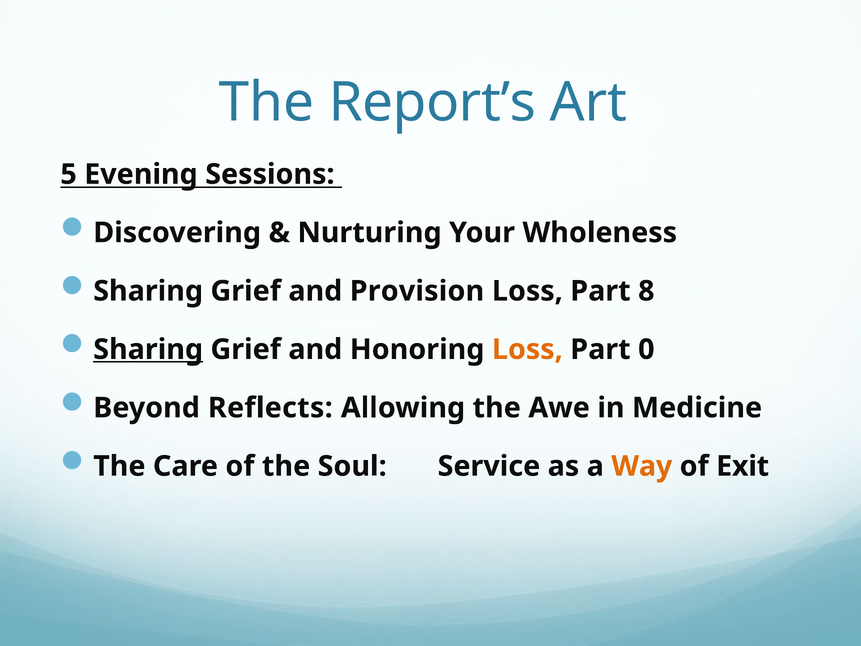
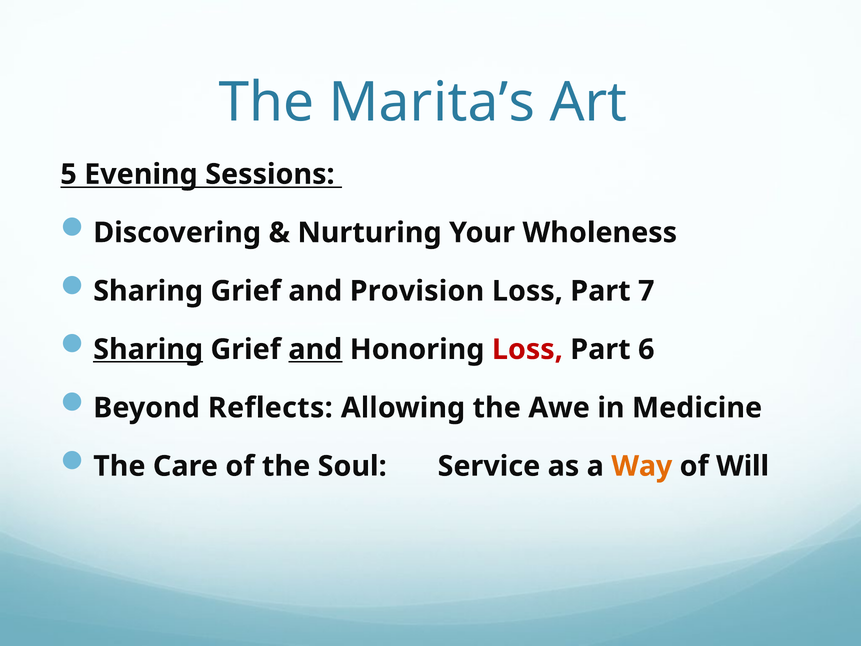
Report’s: Report’s -> Marita’s (432, 103)
8: 8 -> 7 (646, 291)
and underline: none -> present (315, 349)
Loss colour: orange -> red (527, 349)
0: 0 -> 6 (646, 349)
Exit: Exit -> Will (743, 466)
